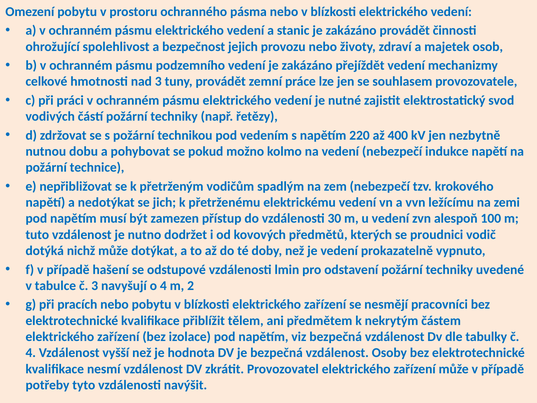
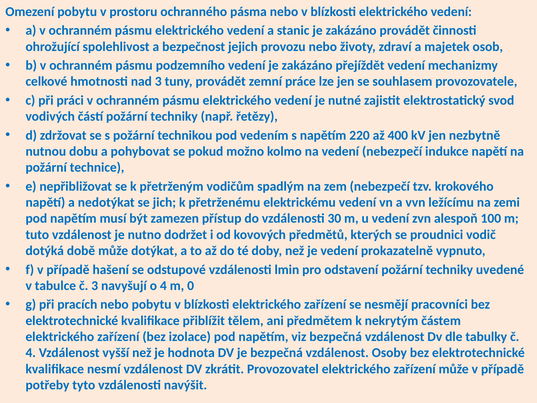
nichž: nichž -> době (81, 251)
2: 2 -> 0 (191, 286)
